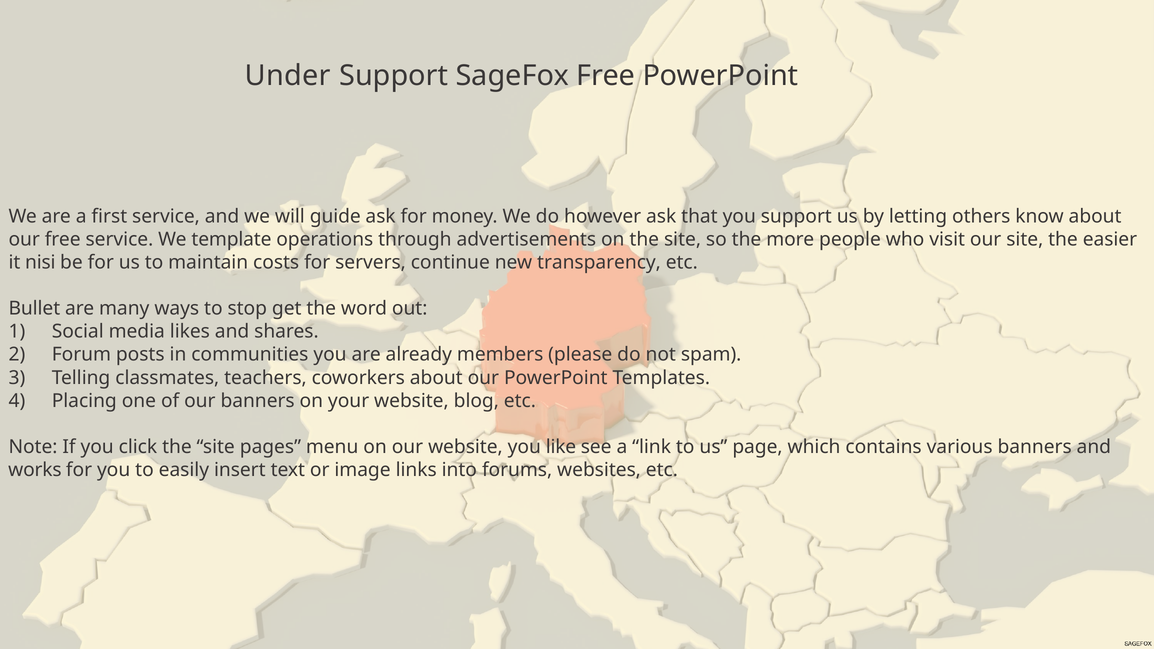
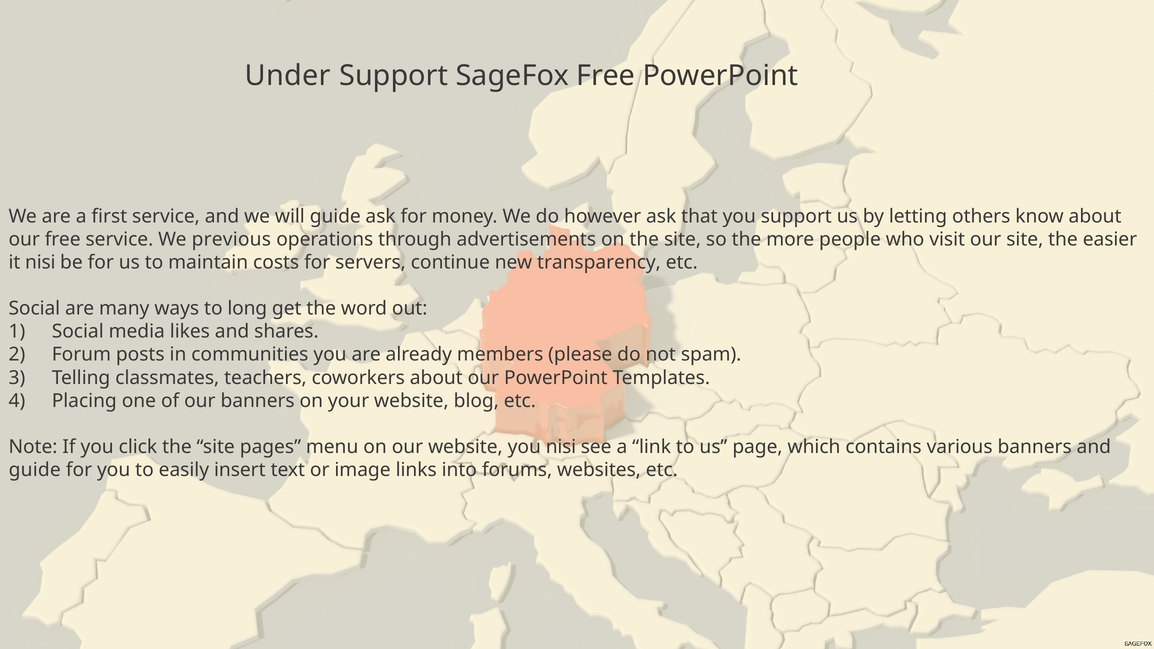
template: template -> previous (231, 239)
Bullet: Bullet -> Social (34, 309)
stop: stop -> long (247, 309)
you like: like -> nisi (561, 447)
works: works -> guide (35, 470)
